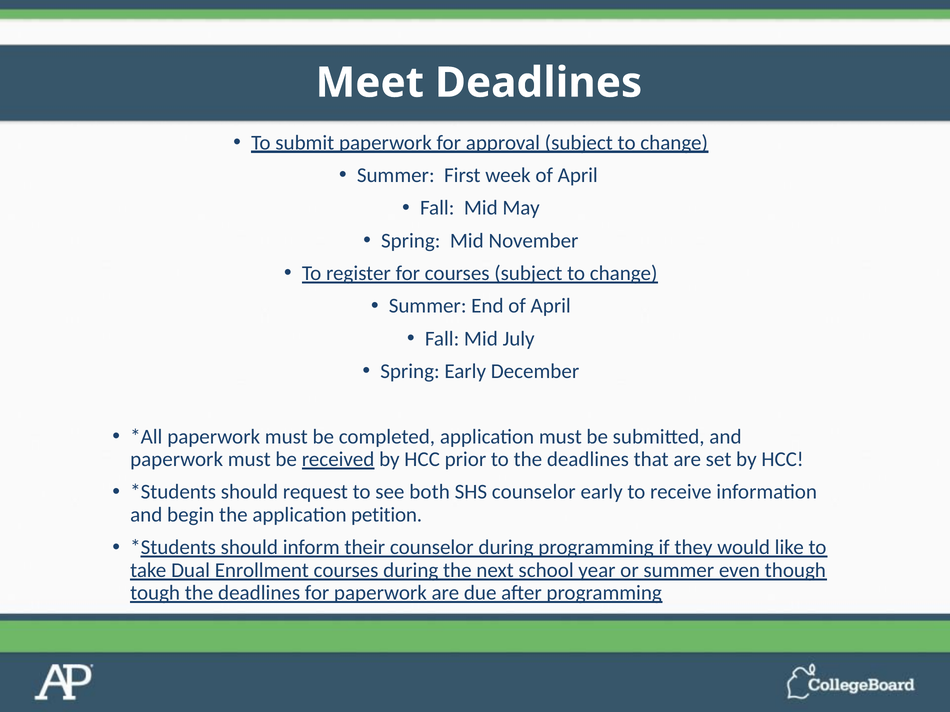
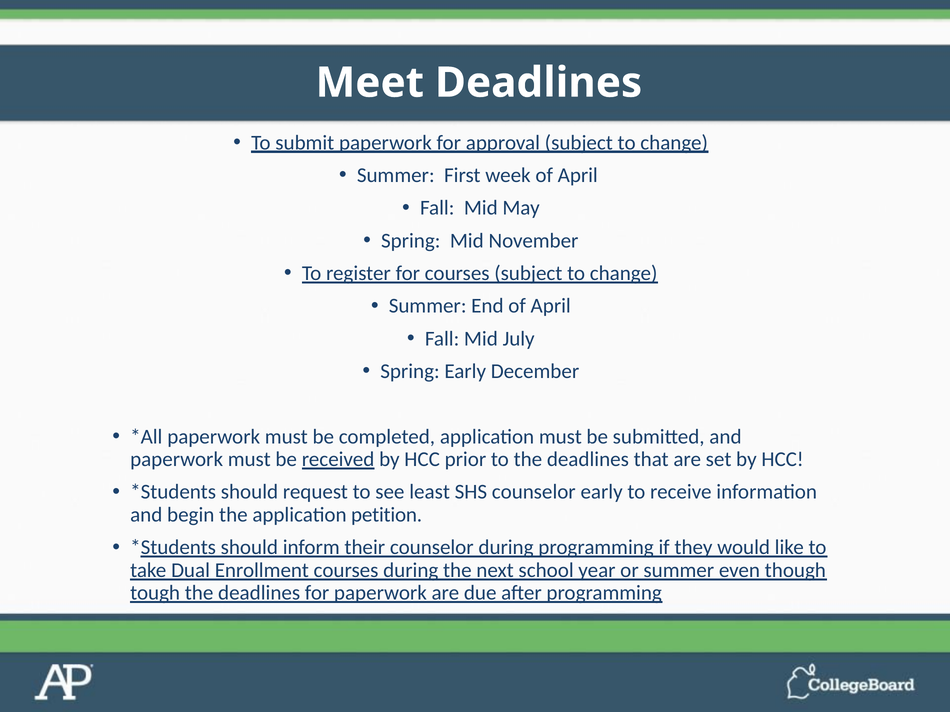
both: both -> least (430, 492)
